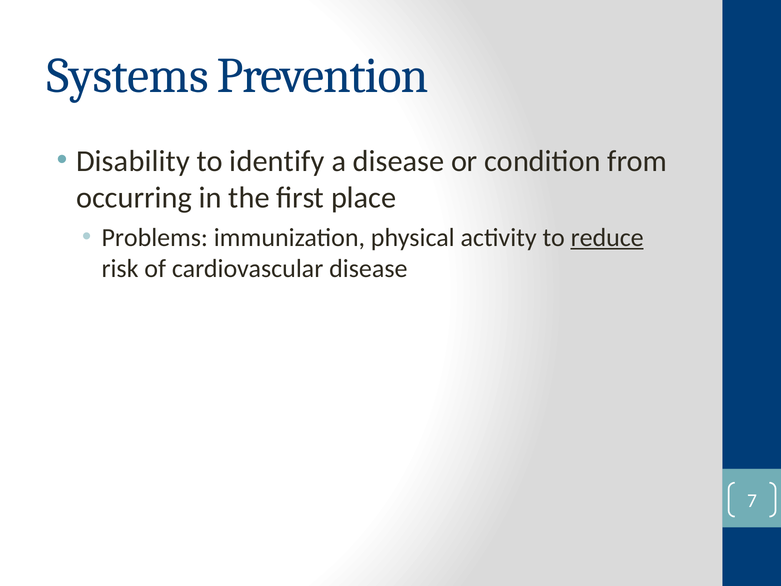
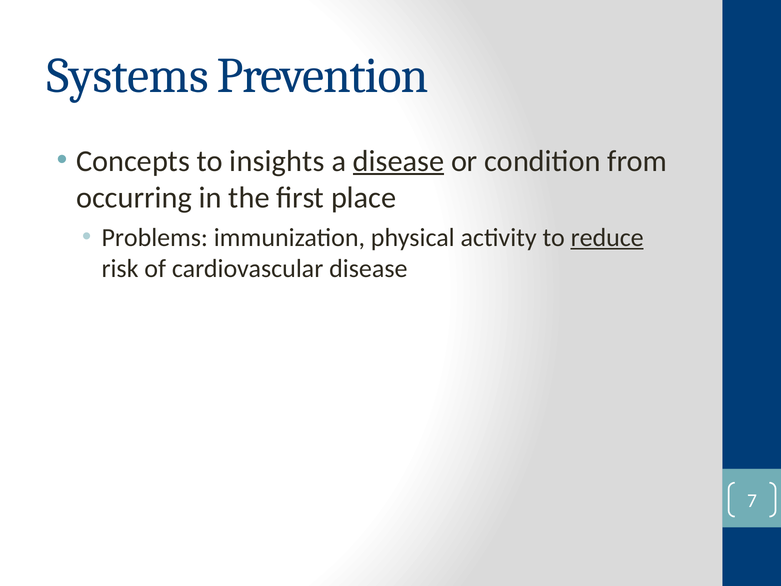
Disability: Disability -> Concepts (133, 161)
identify: identify -> insights (277, 161)
disease underline: none -> present (399, 161)
